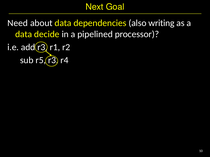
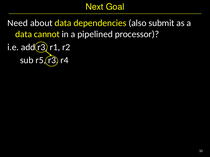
writing: writing -> submit (161, 23)
decide: decide -> cannot (47, 34)
